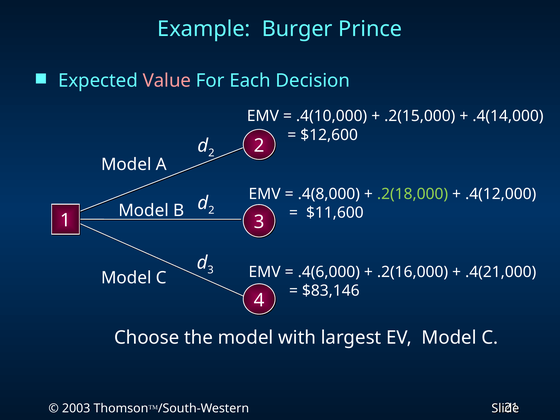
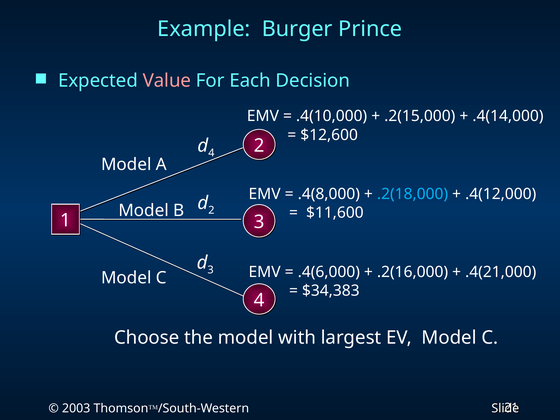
2: 2 -> 4 (211, 153)
.2(18,000 colour: light green -> light blue (413, 194)
$83,146: $83,146 -> $34,383 (331, 291)
